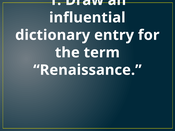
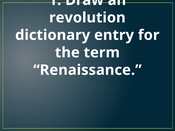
influential: influential -> revolution (87, 18)
